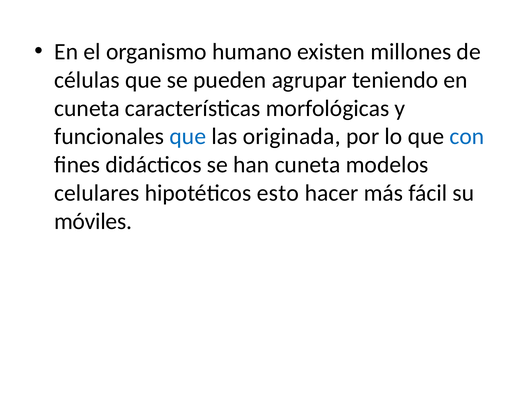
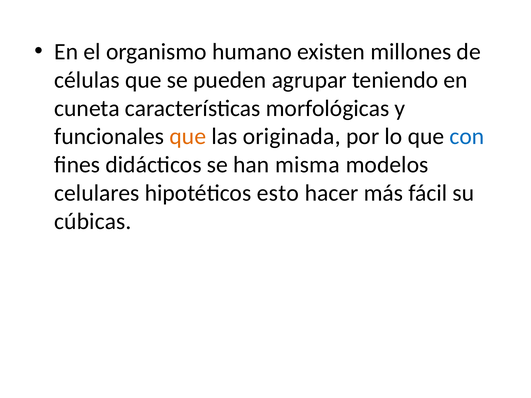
que colour: blue -> orange (188, 137)
han cuneta: cuneta -> misma (307, 165)
móviles: móviles -> cúbicas (93, 222)
